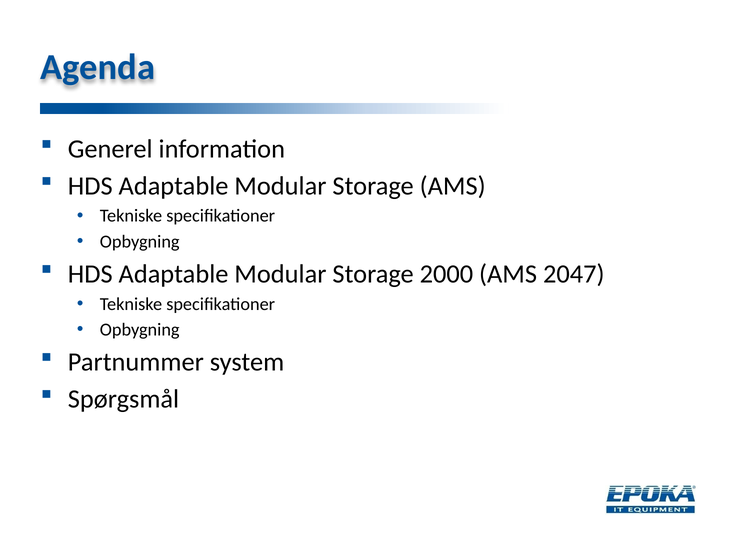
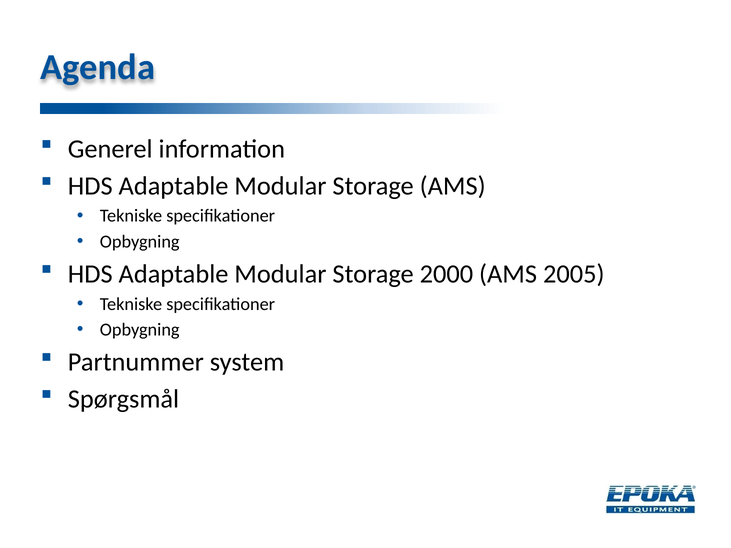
2047: 2047 -> 2005 (574, 274)
